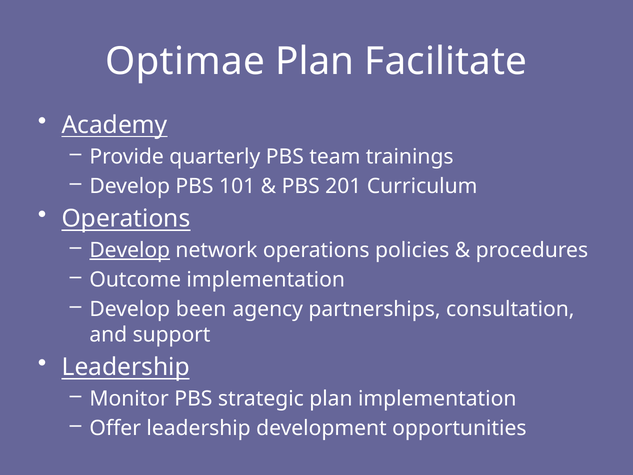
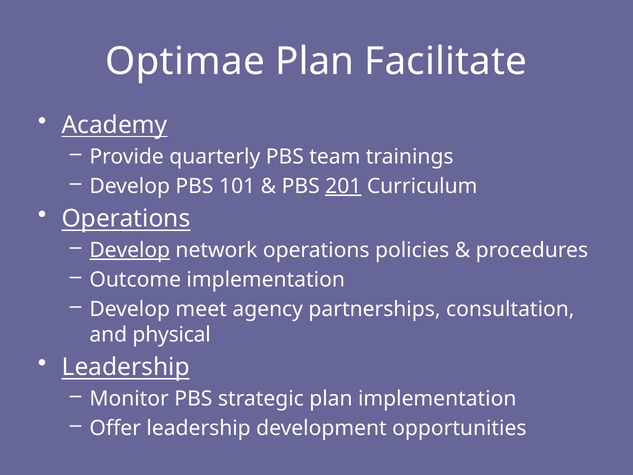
201 underline: none -> present (343, 186)
been: been -> meet (201, 309)
support: support -> physical (172, 335)
